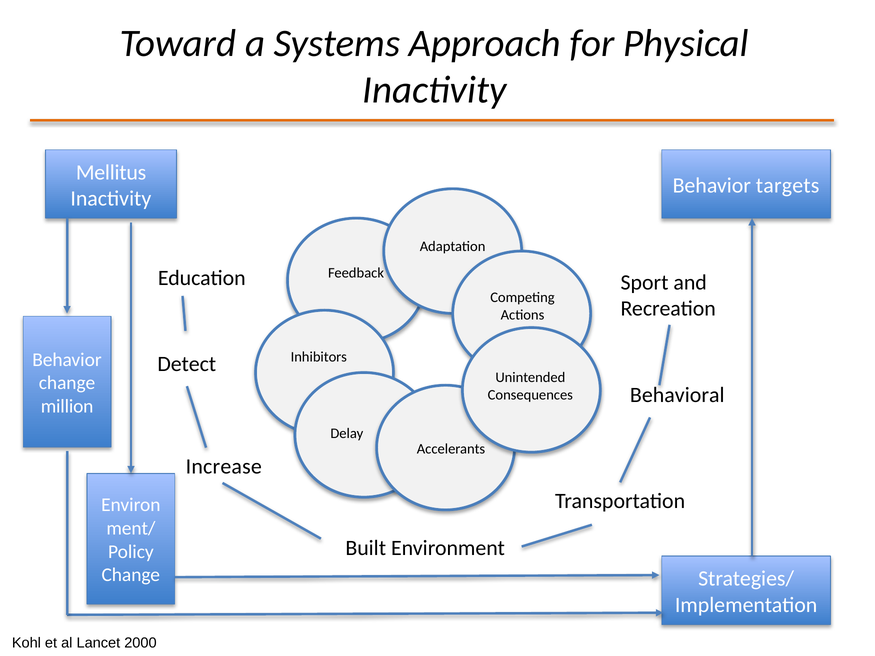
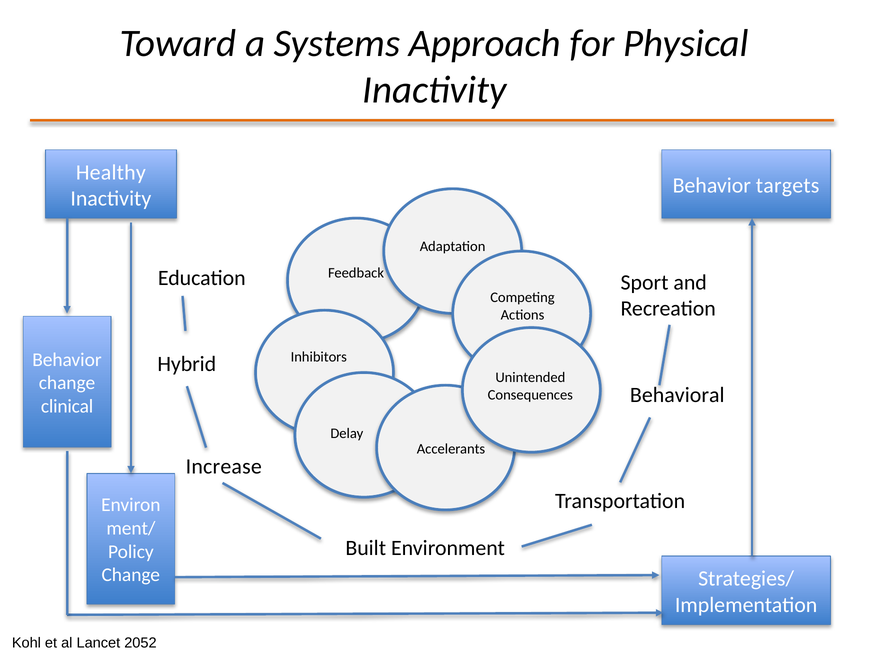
Mellitus: Mellitus -> Healthy (111, 172)
Detect: Detect -> Hybrid (187, 364)
million: million -> clinical (67, 406)
2000: 2000 -> 2052 (140, 643)
